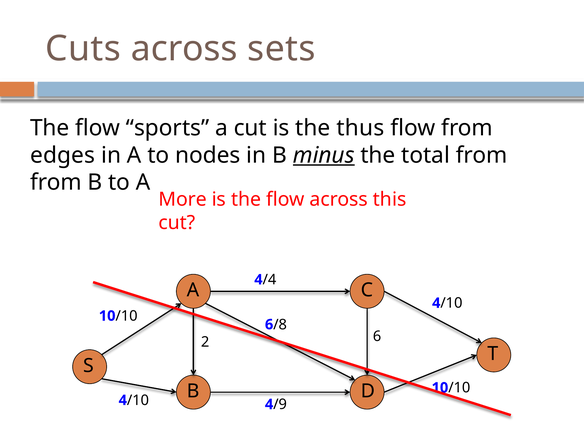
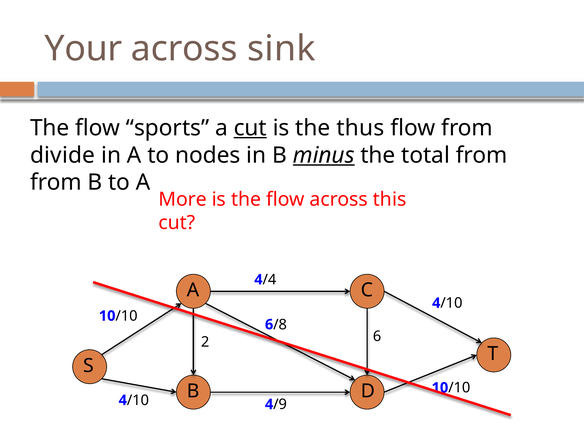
Cuts: Cuts -> Your (83, 49)
sets: sets -> sink (281, 49)
cut underline: none -> present (250, 128)
edges: edges -> divide (63, 155)
